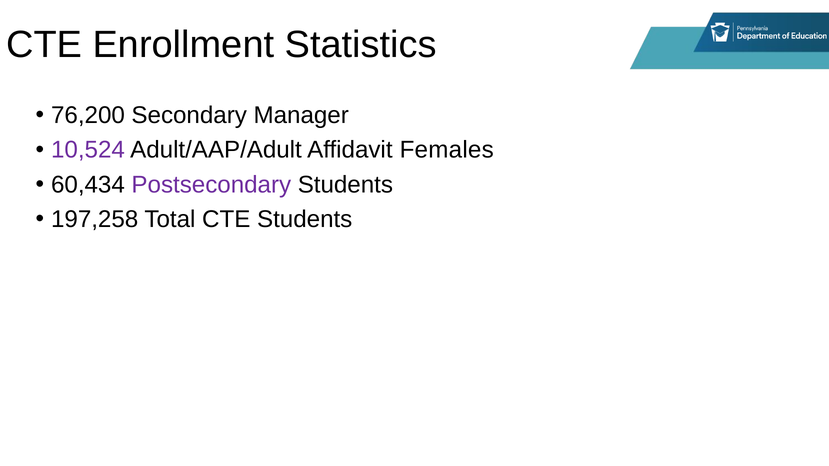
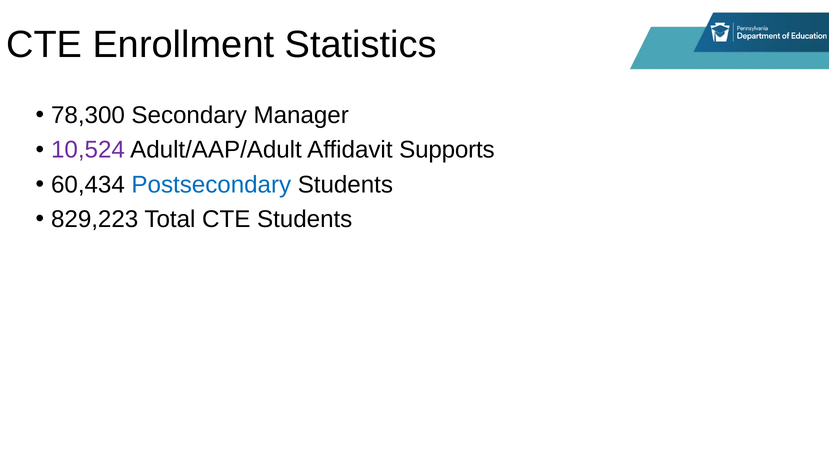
76,200: 76,200 -> 78,300 (88, 115)
Females: Females -> Supports (447, 150)
Postsecondary colour: purple -> blue (211, 185)
197,258: 197,258 -> 829,223 (95, 220)
